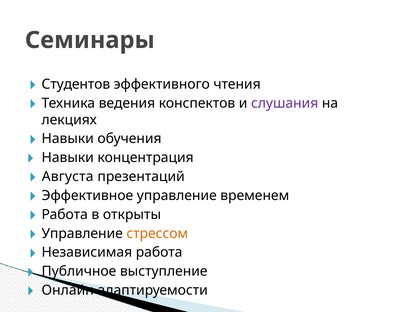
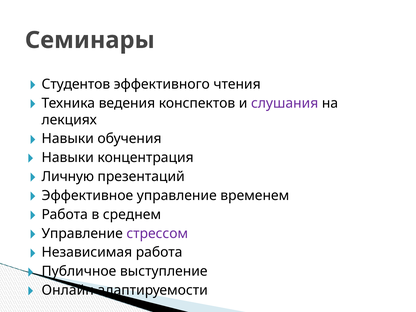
Августа: Августа -> Личную (68, 177)
открыты: открыты -> среднем (132, 215)
стрессом colour: orange -> purple (157, 233)
